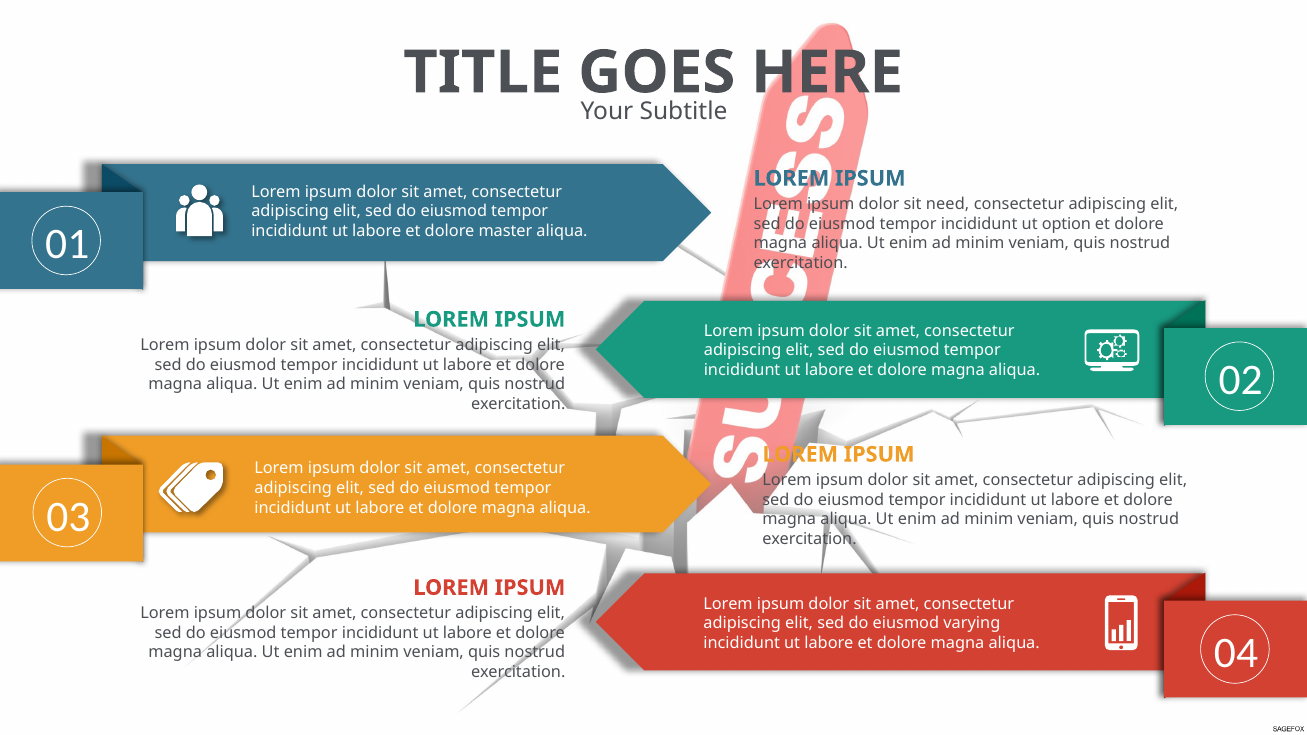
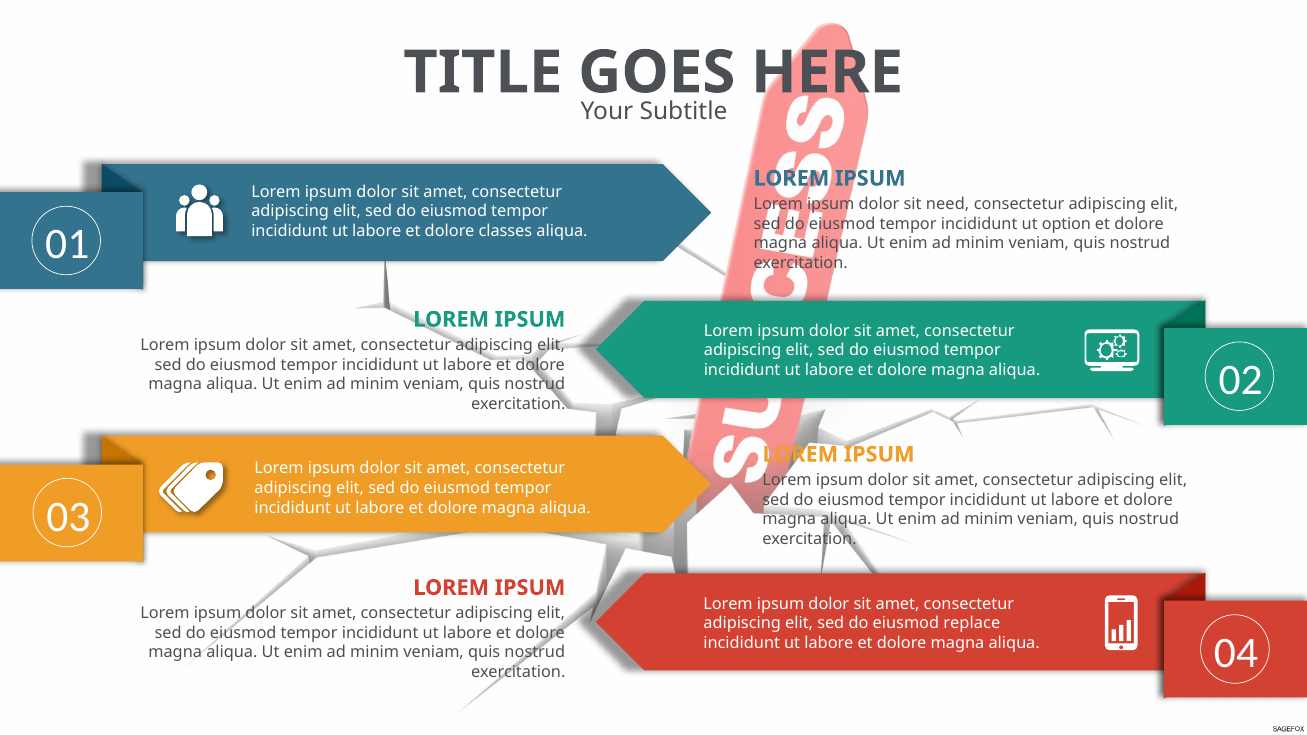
master: master -> classes (505, 231)
varying: varying -> replace (972, 624)
